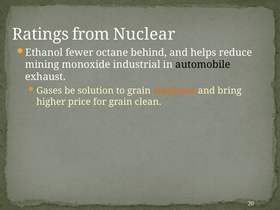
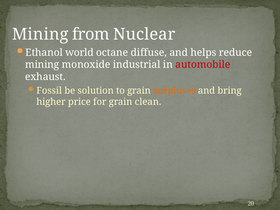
Ratings: Ratings -> Mining (40, 34)
fewer: fewer -> world (79, 52)
behind: behind -> diffuse (149, 52)
automobile colour: black -> red (203, 65)
Gases: Gases -> Fossil (49, 91)
